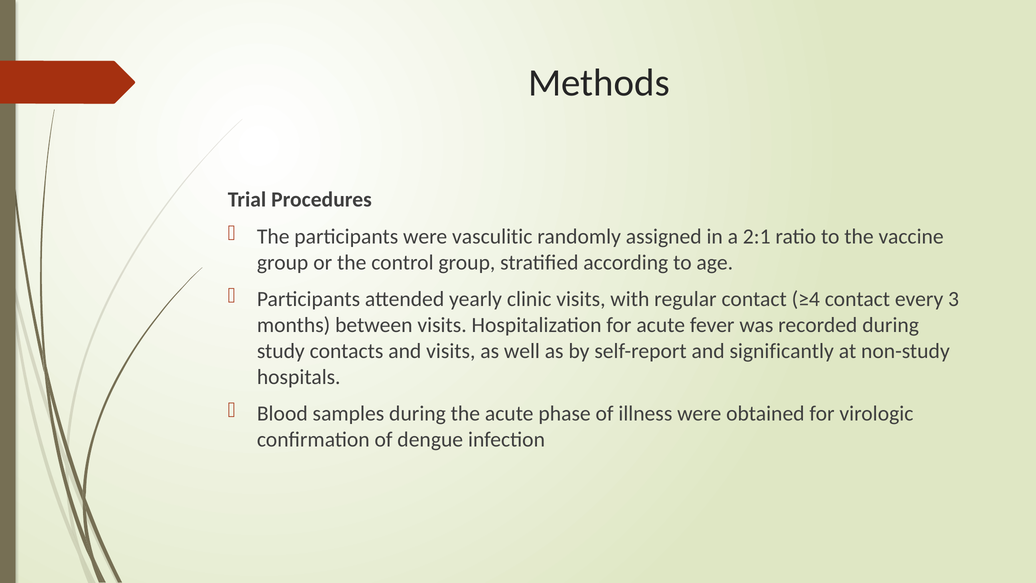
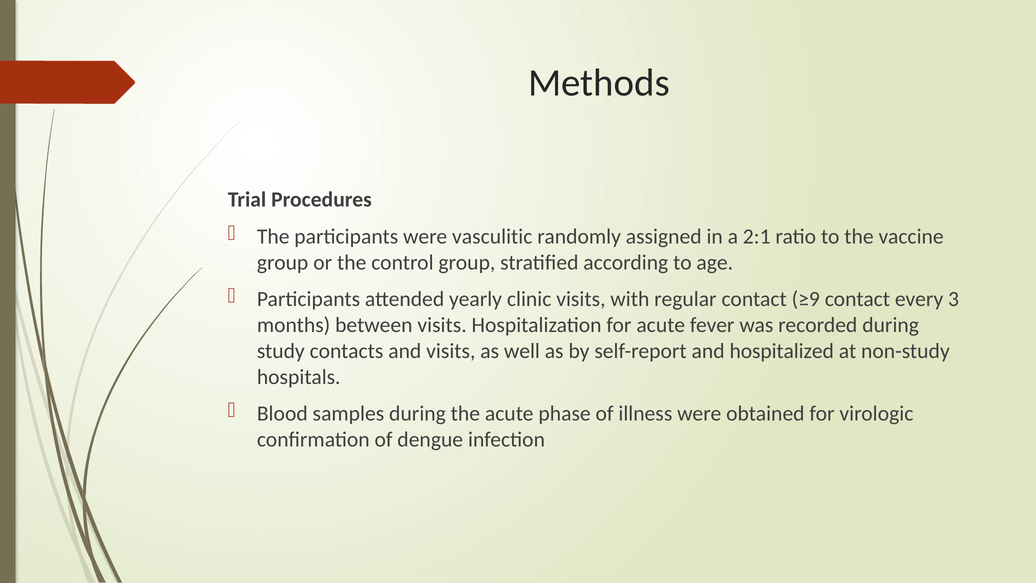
≥4: ≥4 -> ≥9 (806, 299)
significantly: significantly -> hospitalized (782, 351)
